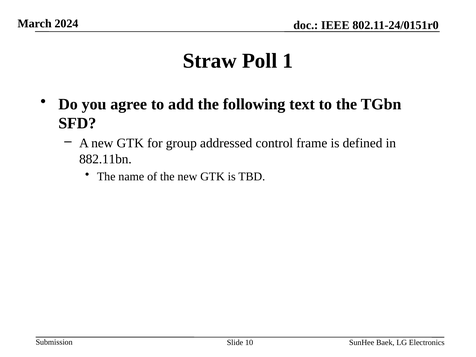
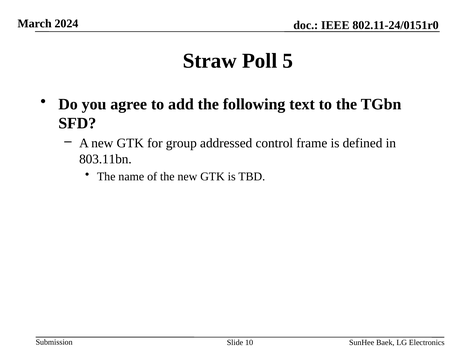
1: 1 -> 5 (288, 61)
882.11bn: 882.11bn -> 803.11bn (105, 159)
